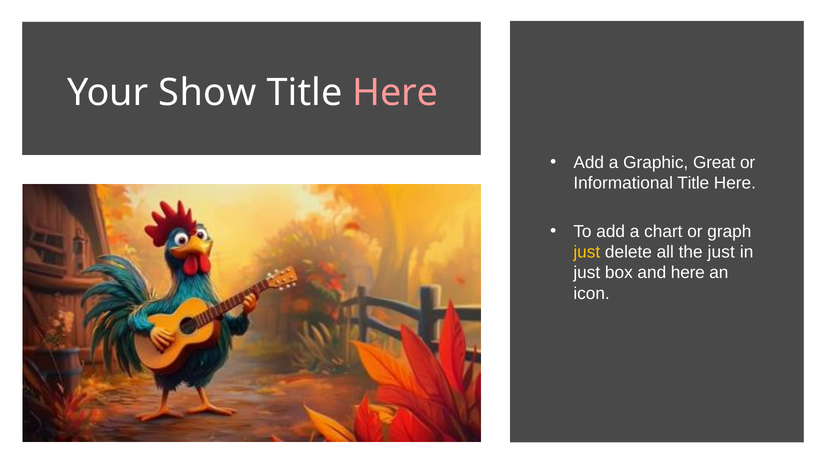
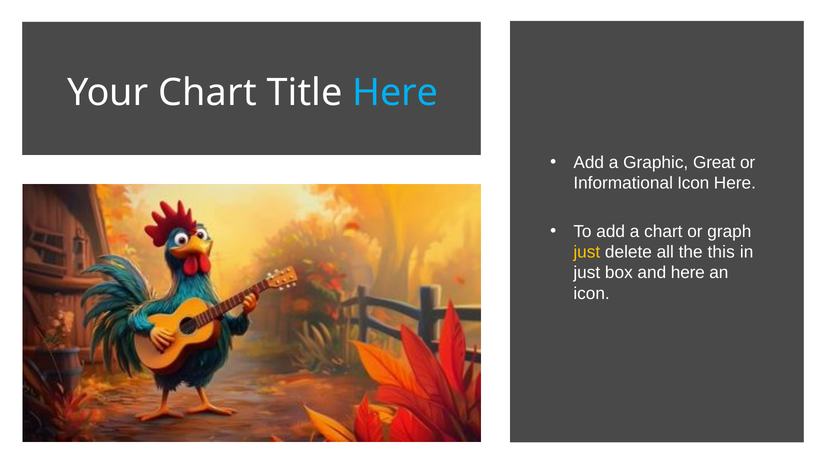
Your Show: Show -> Chart (208, 93)
Here colour: pink -> light blue (395, 93)
Informational Title: Title -> Icon (693, 183)
the just: just -> this (721, 252)
